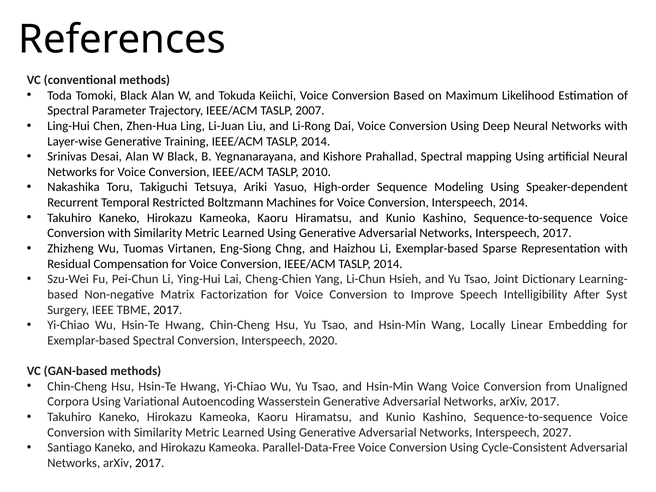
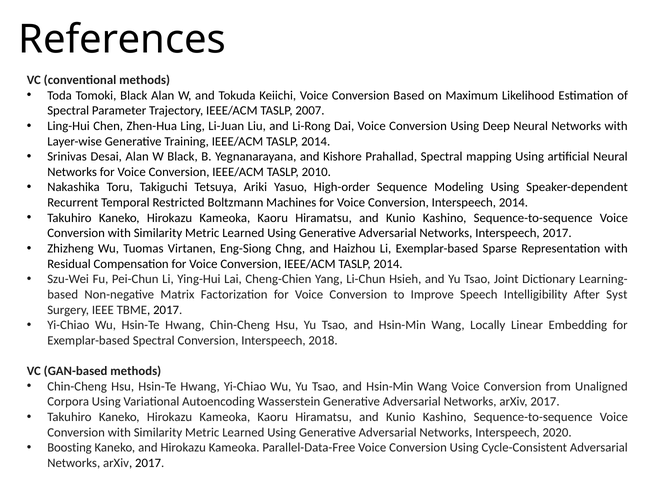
2020: 2020 -> 2018 (323, 340)
2027: 2027 -> 2020 (557, 432)
Santiago: Santiago -> Boosting (69, 448)
